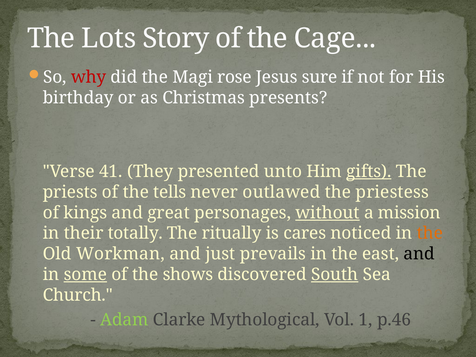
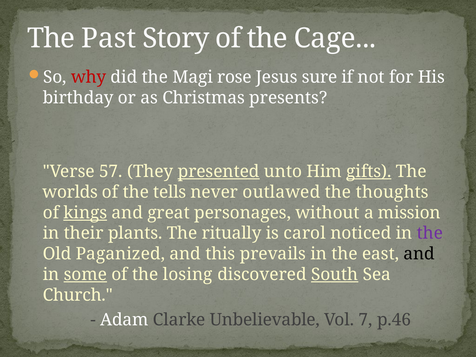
Lots: Lots -> Past (109, 38)
41: 41 -> 57 (111, 171)
presented underline: none -> present (219, 171)
priests: priests -> worlds (70, 192)
priestess: priestess -> thoughts (392, 192)
kings underline: none -> present (85, 213)
without underline: present -> none (328, 213)
totally: totally -> plants (135, 233)
cares: cares -> carol (305, 233)
the colour: orange -> purple (430, 233)
Workman: Workman -> Paganized (120, 254)
just: just -> this (220, 254)
shows: shows -> losing (188, 275)
Adam colour: light green -> white (124, 320)
Mythological: Mythological -> Unbelievable (265, 320)
1: 1 -> 7 (366, 320)
